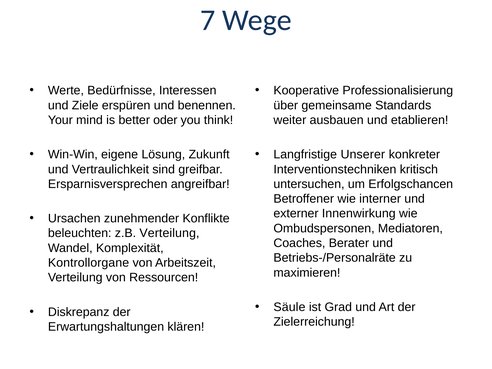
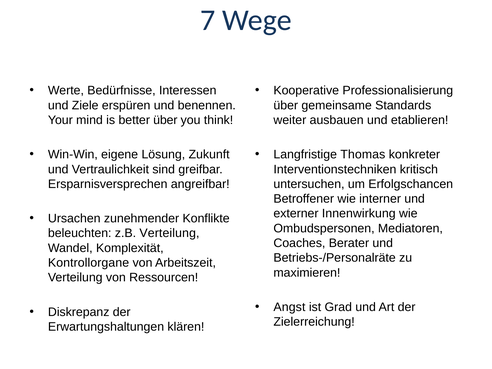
better oder: oder -> über (165, 120)
Unserer: Unserer -> Thomas (363, 155)
Säule: Säule -> Angst (289, 307)
